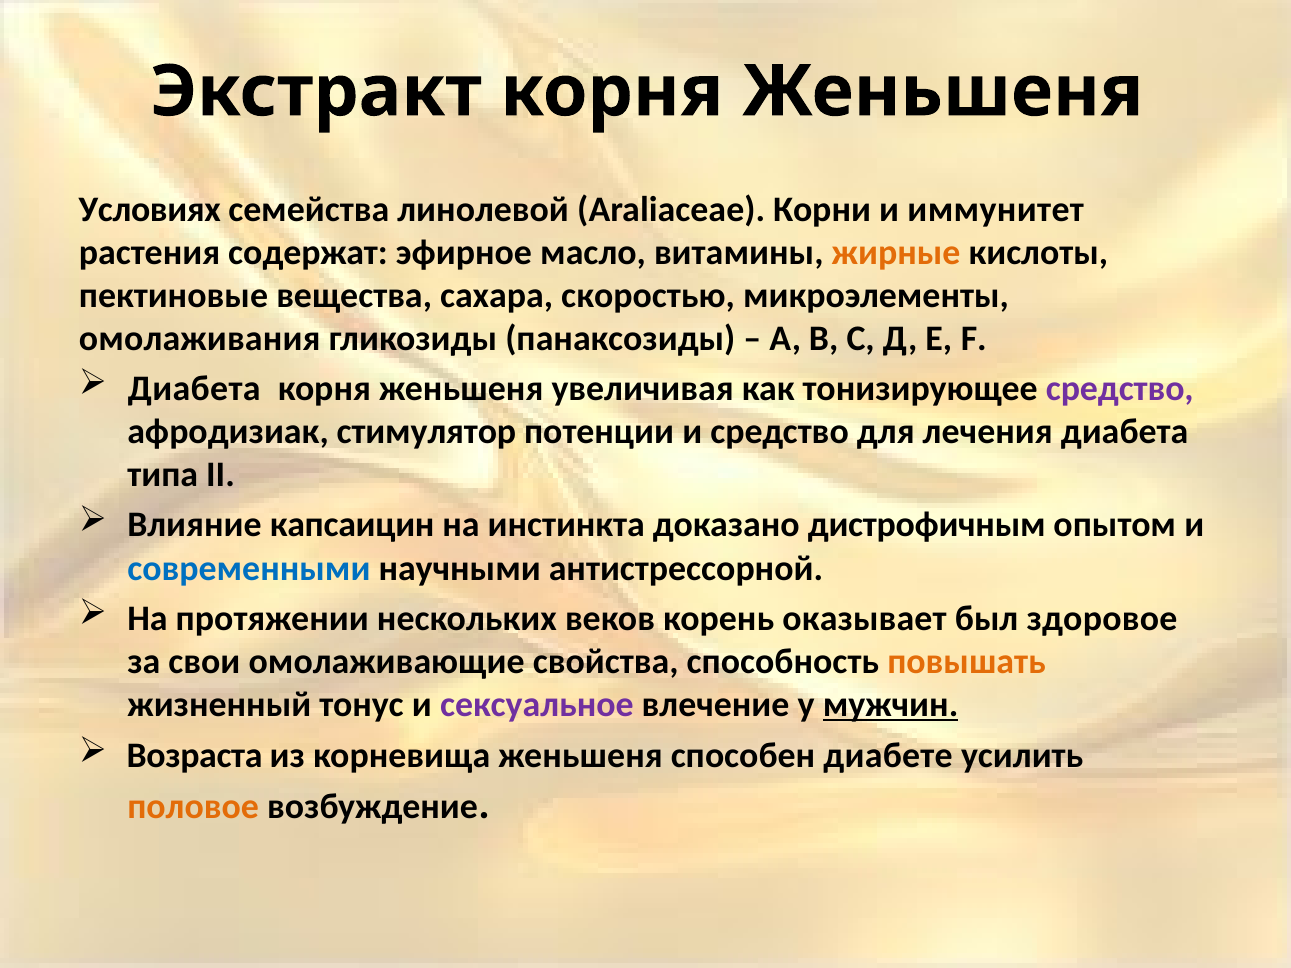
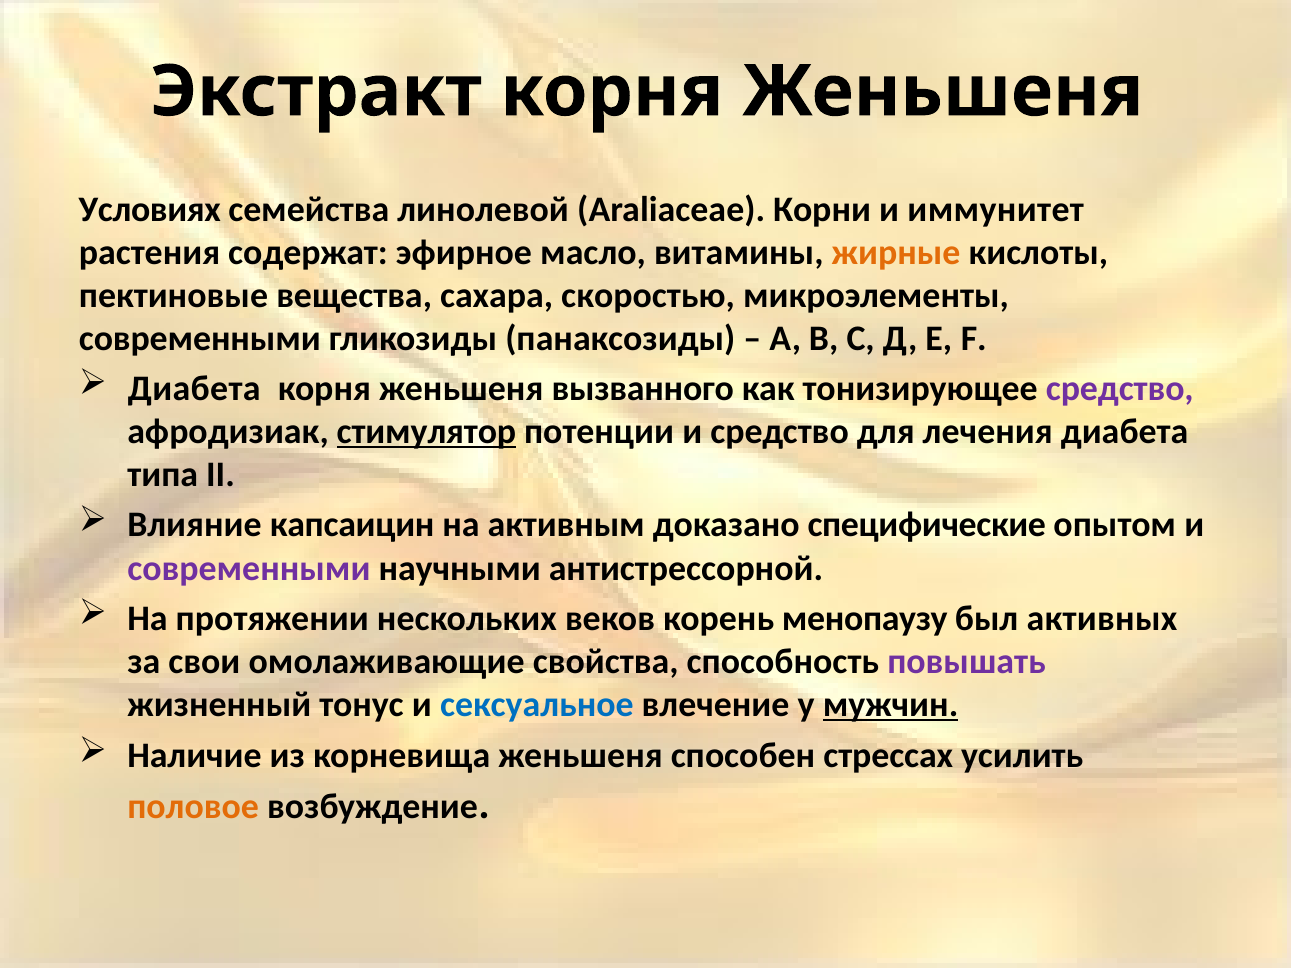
омолаживания: омолаживания -> современными (200, 339)
увеличивая: увеличивая -> вызванного (643, 389)
стимулятор underline: none -> present (426, 432)
инстинкта: инстинкта -> активным (566, 525)
дистрофичным: дистрофичным -> специфические (927, 525)
современными colour: blue -> purple (249, 568)
оказывает: оказывает -> менопаузу (865, 619)
здоровое: здоровое -> активных (1102, 619)
повышать colour: orange -> purple (967, 662)
сексуальное colour: purple -> blue (537, 705)
Возраста: Возраста -> Наличие (194, 756)
диабете: диабете -> стрессах (888, 756)
